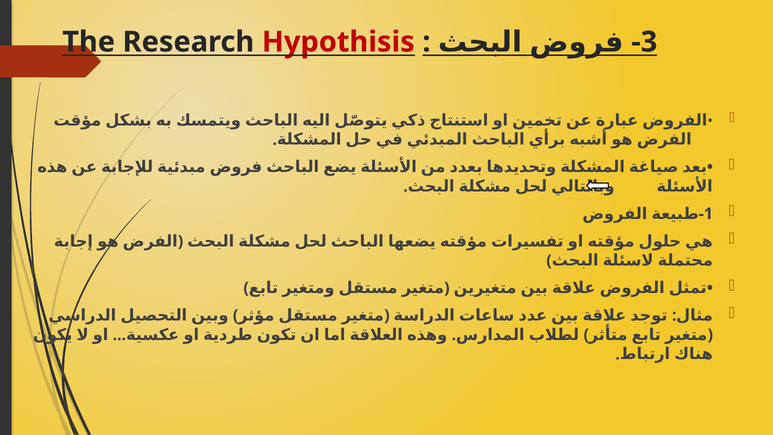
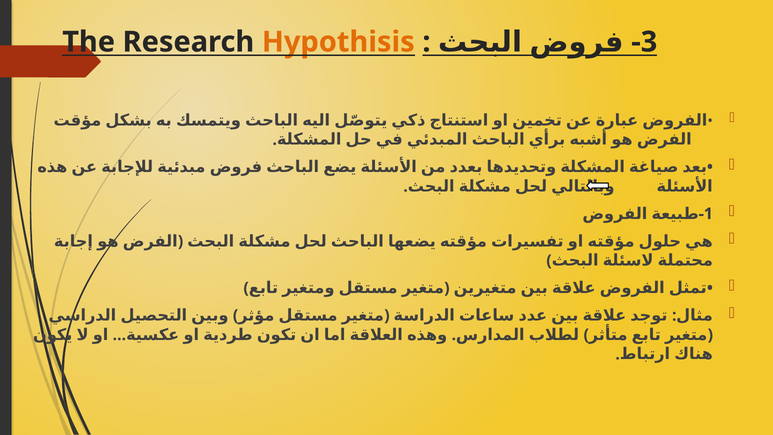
Hypothisis colour: red -> orange (338, 42)
